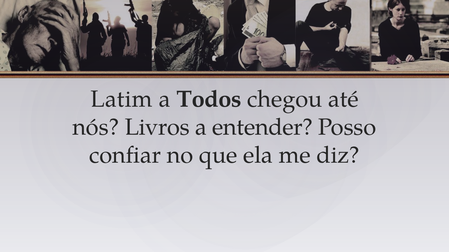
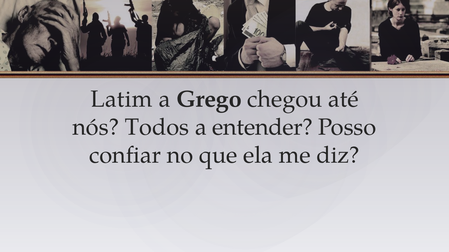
Todos: Todos -> Grego (209, 99)
Livros: Livros -> Todos (157, 127)
